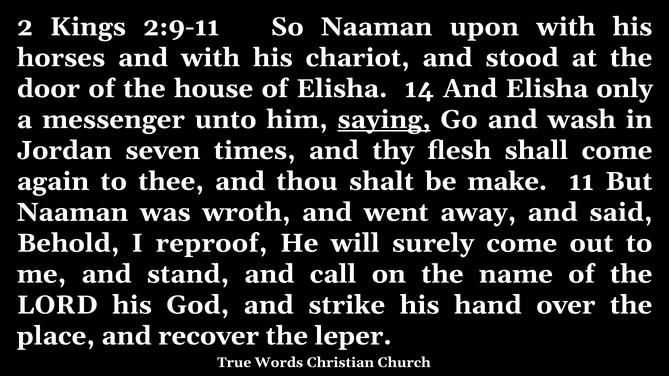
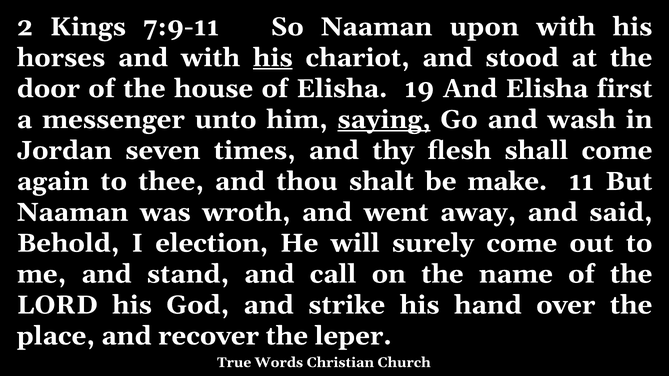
2:9-11: 2:9-11 -> 7:9-11 (181, 27)
his underline: none -> present (273, 58)
14: 14 -> 19 (419, 89)
only: only -> first (625, 89)
reproof: reproof -> election (212, 243)
